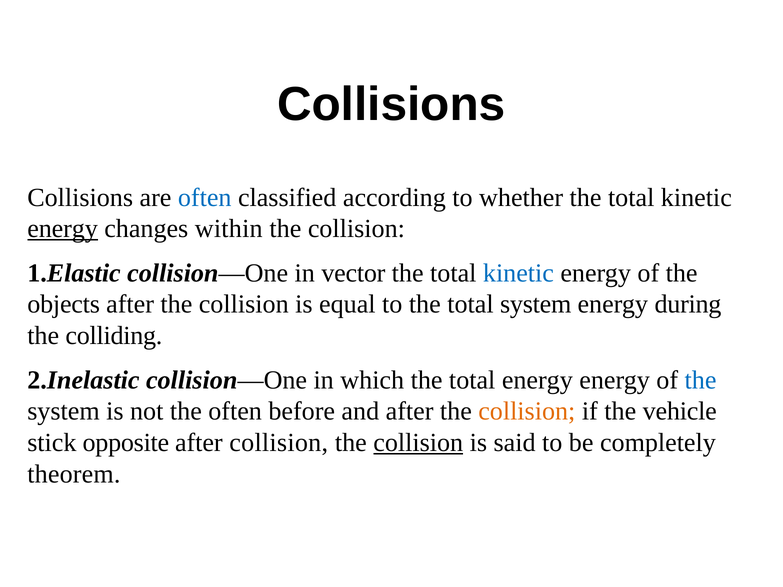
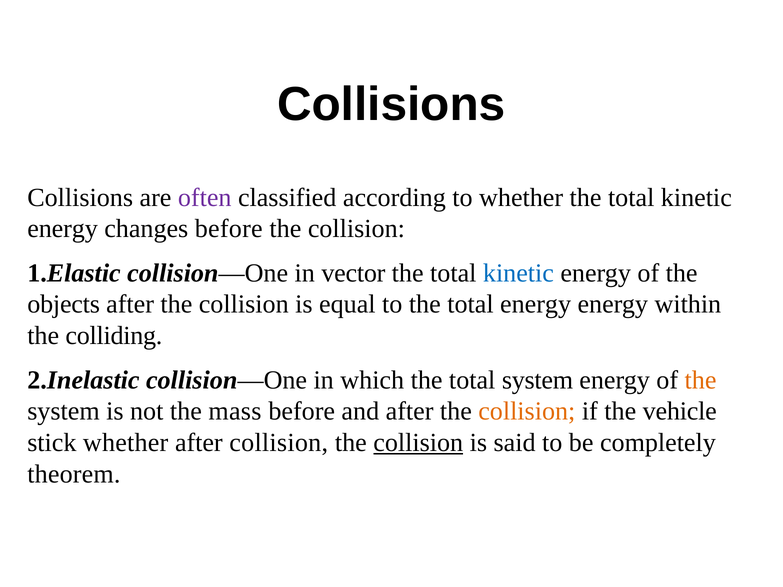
often colour: blue -> purple (205, 197)
energy underline: present -> none (63, 229)
changes within: within -> before (229, 229)
total system: system -> energy (536, 304)
during: during -> within (688, 304)
total energy: energy -> system (537, 380)
the colour: blue -> orange (701, 380)
the often: often -> mass (235, 411)
stick opposite: opposite -> whether (126, 443)
